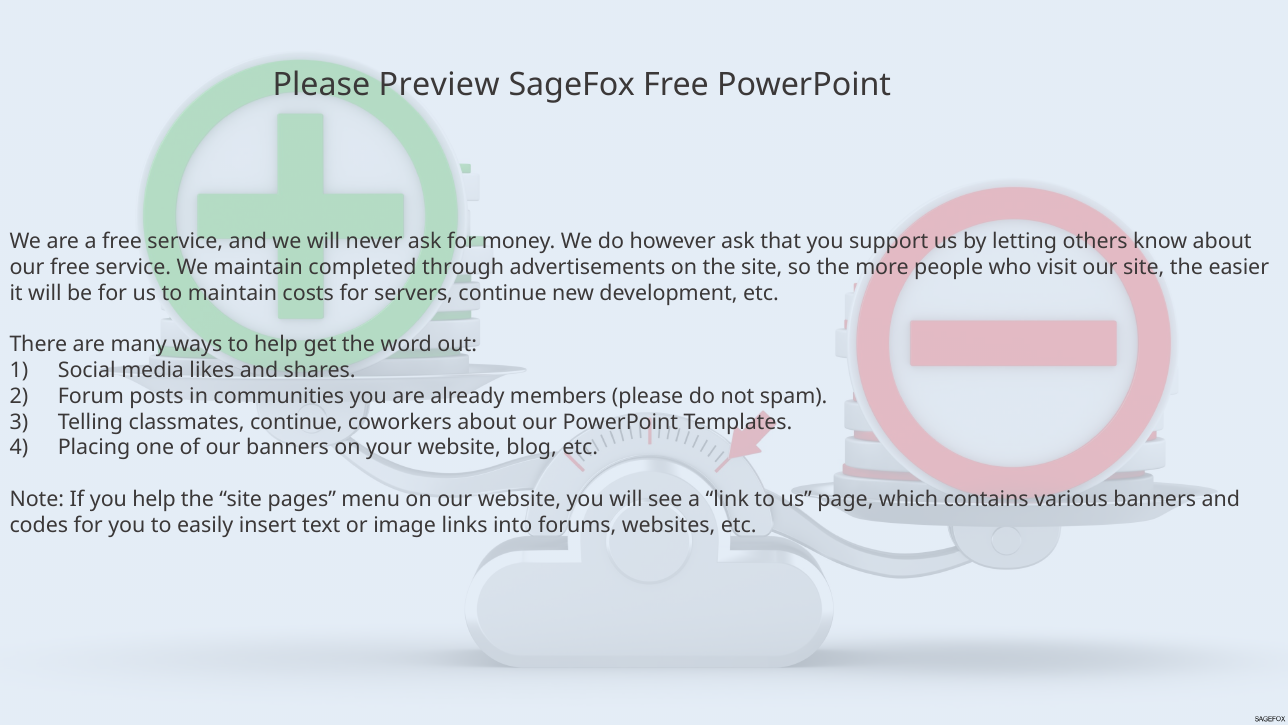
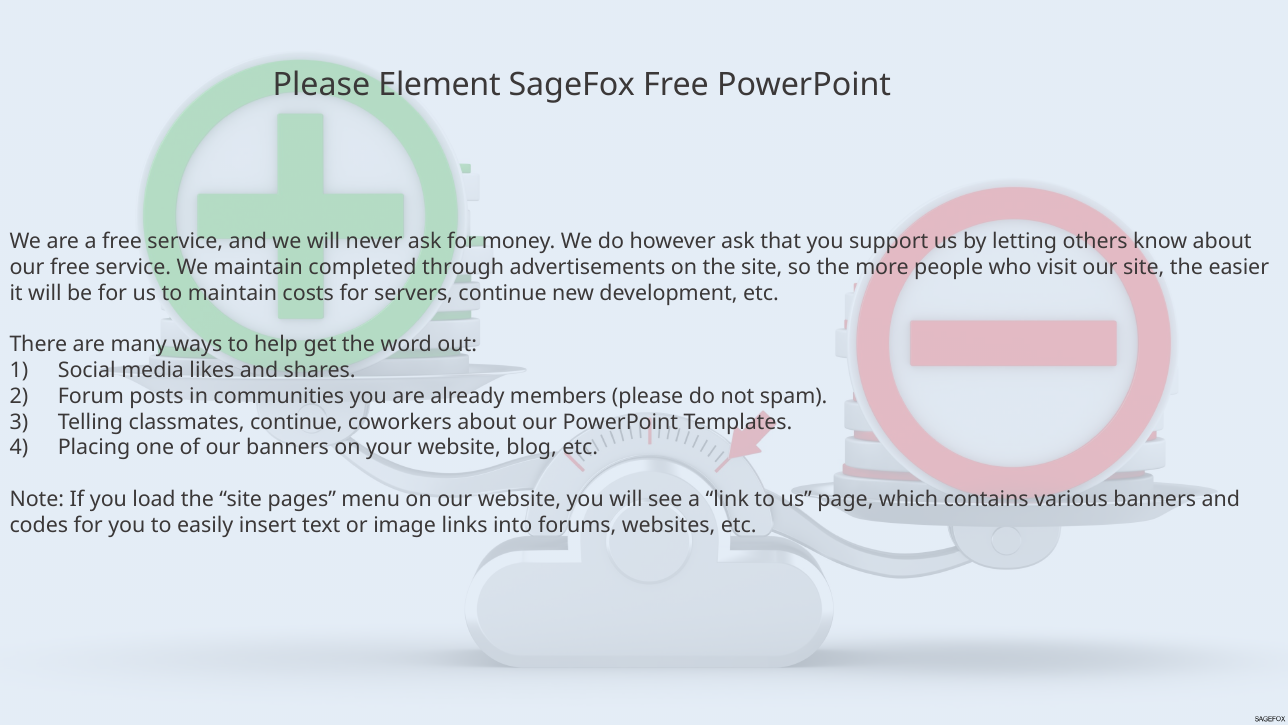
Preview: Preview -> Element (440, 84)
you help: help -> load (154, 499)
